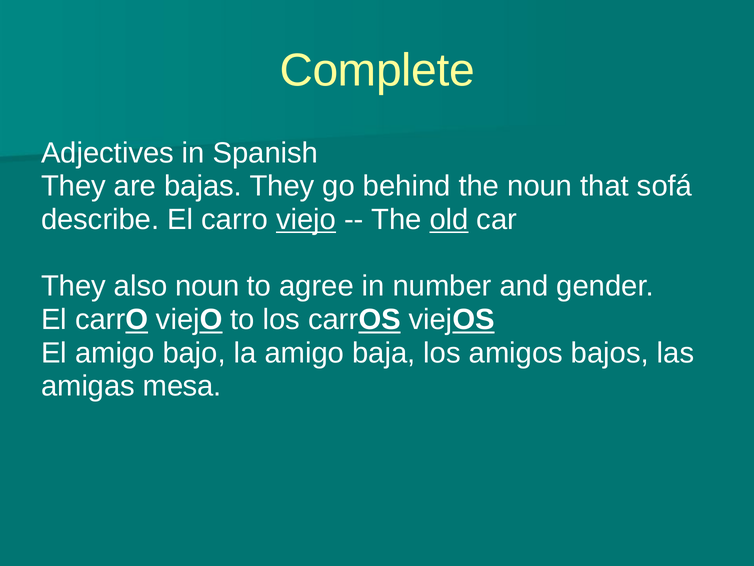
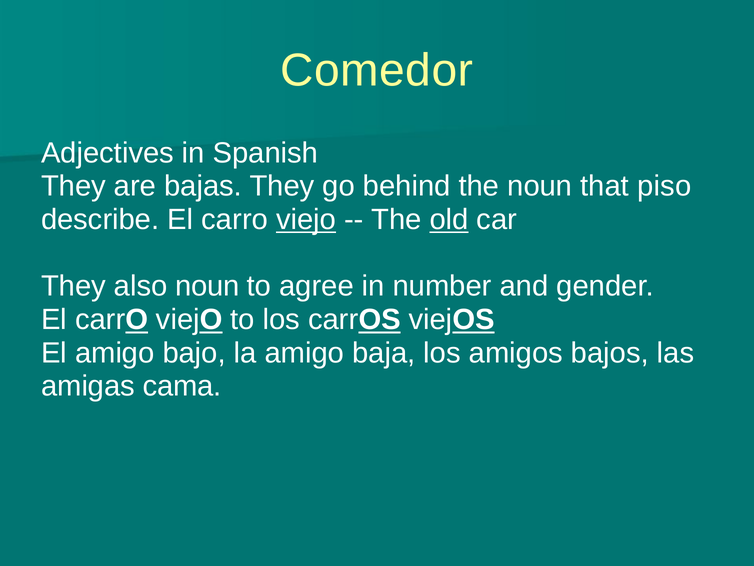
Complete: Complete -> Comedor (377, 70)
sofá: sofá -> piso (664, 186)
mesa: mesa -> cama (182, 386)
